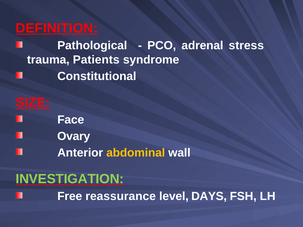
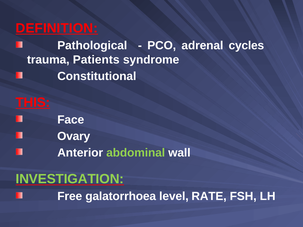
stress: stress -> cycles (246, 46)
SIZE: SIZE -> THIS (33, 103)
abdominal colour: yellow -> light green (136, 153)
reassurance: reassurance -> galatorrhoea (121, 197)
DAYS: DAYS -> RATE (209, 197)
